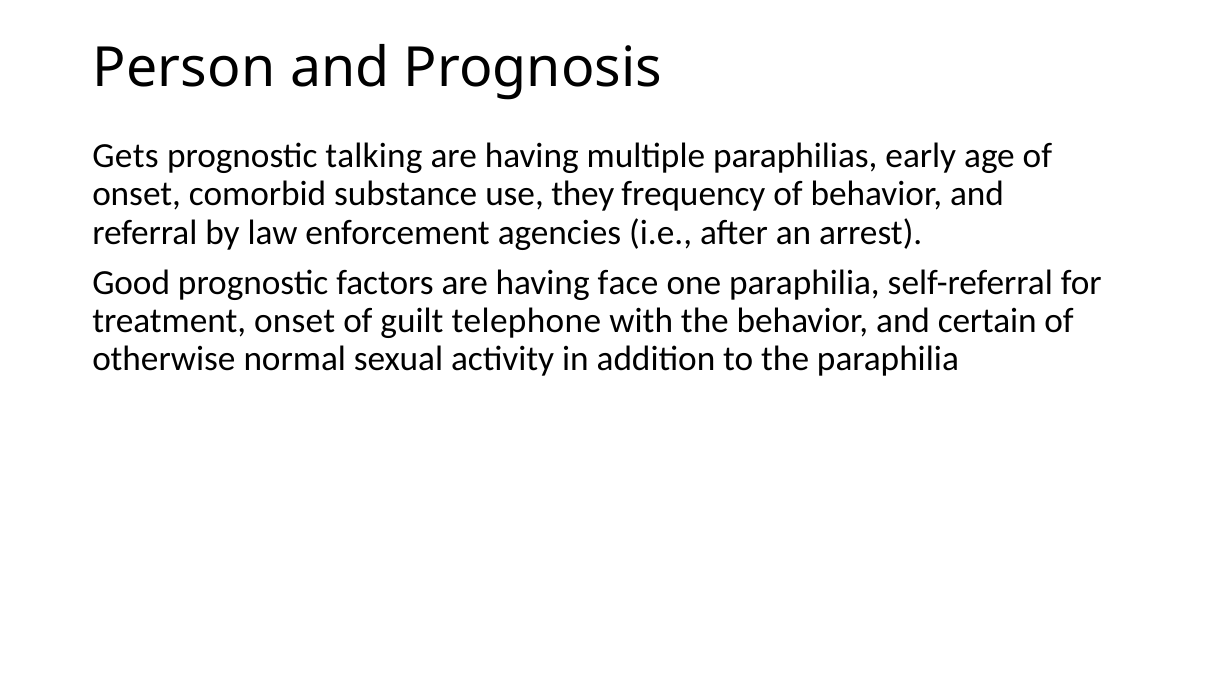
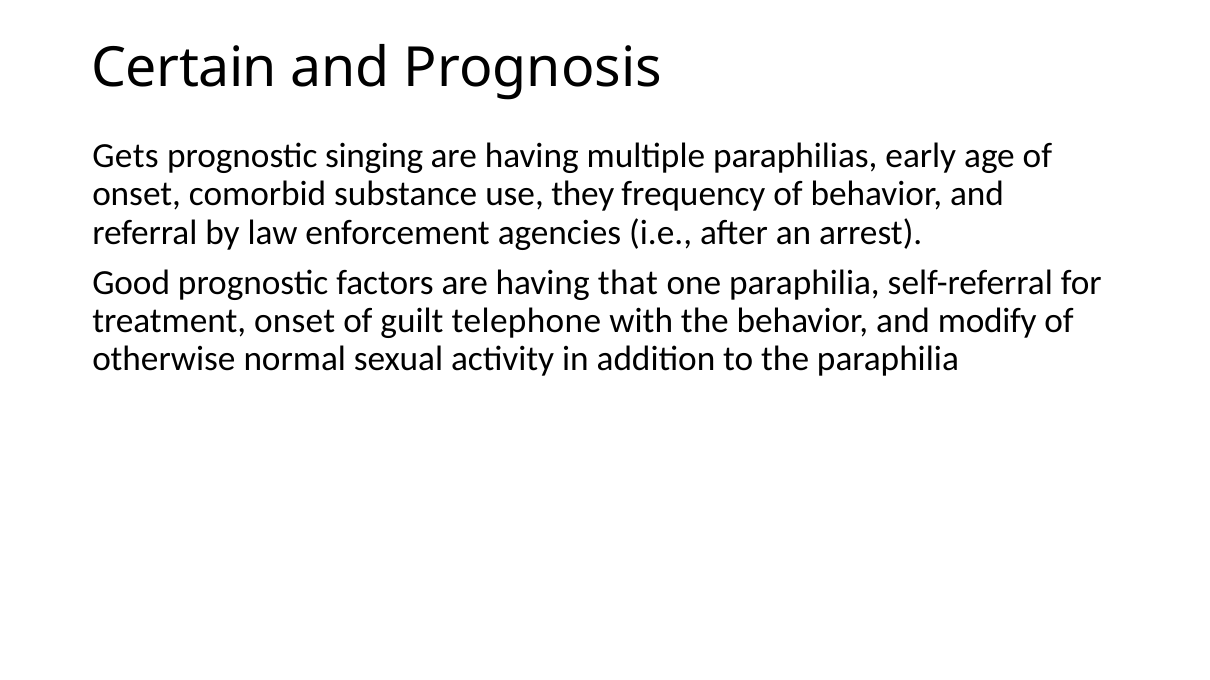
Person: Person -> Certain (184, 68)
talking: talking -> singing (374, 156)
face: face -> that (628, 283)
certain: certain -> modify (987, 321)
